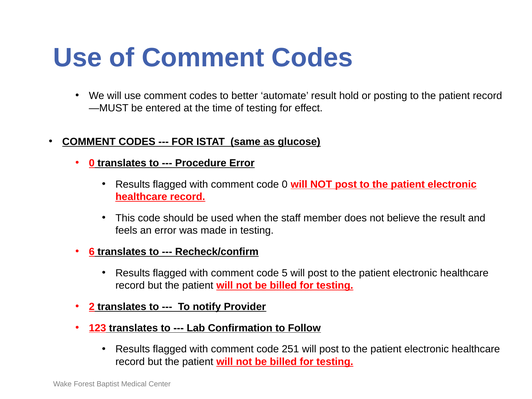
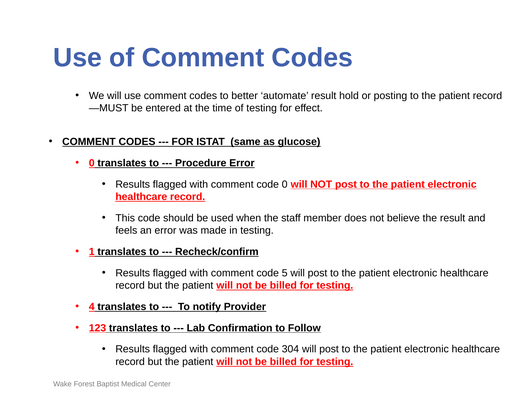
6: 6 -> 1 (92, 252)
2: 2 -> 4 (92, 307)
251: 251 -> 304 (290, 349)
